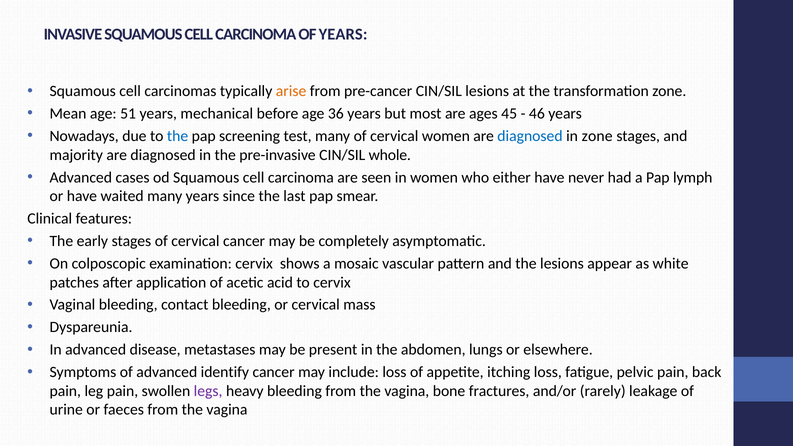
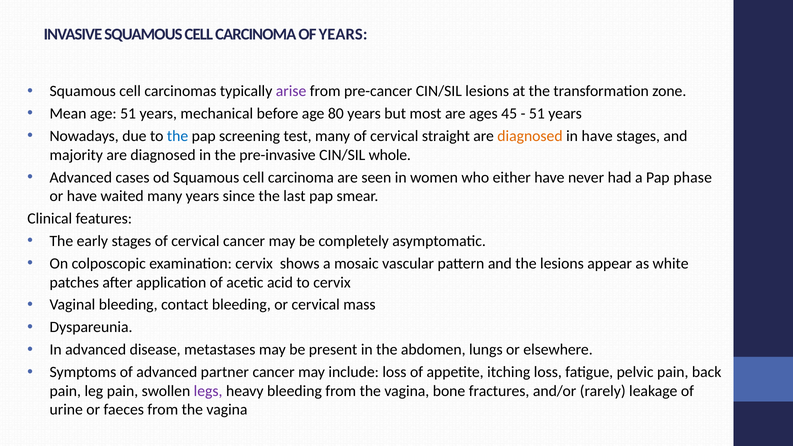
arise colour: orange -> purple (291, 91)
36: 36 -> 80 (336, 114)
46: 46 -> 51 (537, 114)
cervical women: women -> straight (446, 136)
diagnosed colour: blue -> orange (530, 136)
in zone: zone -> have (597, 136)
lymph: lymph -> phase (693, 177)
identify: identify -> partner (225, 372)
